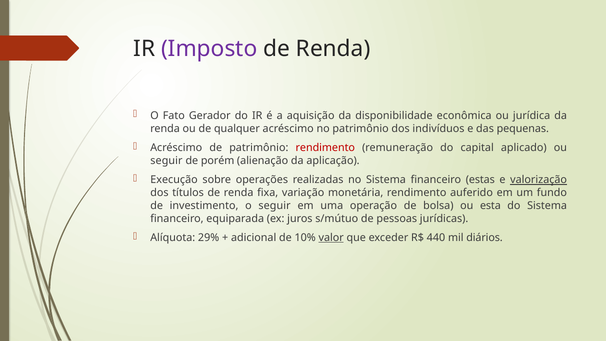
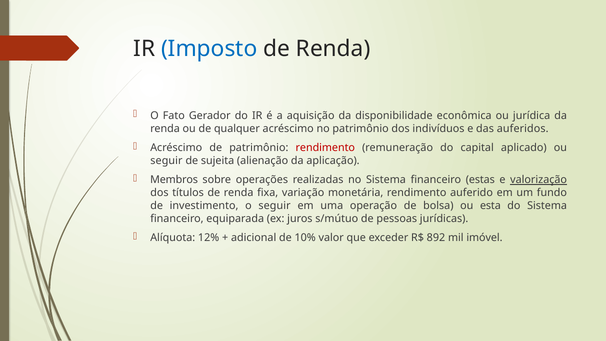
Imposto colour: purple -> blue (209, 49)
pequenas: pequenas -> auferidos (523, 128)
porém: porém -> sujeita (218, 161)
Execução: Execução -> Membros (174, 180)
29%: 29% -> 12% (209, 238)
valor underline: present -> none (331, 238)
440: 440 -> 892 (436, 238)
diários: diários -> imóvel (484, 238)
